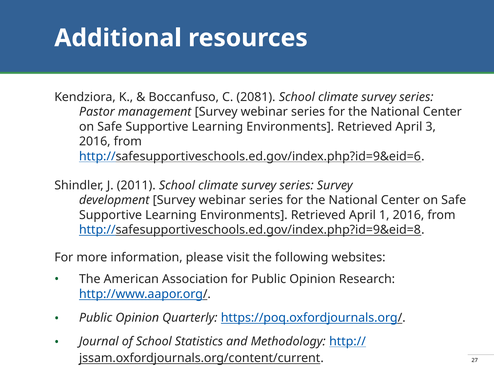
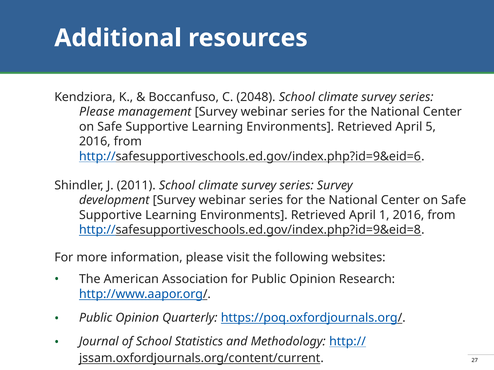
2081: 2081 -> 2048 (256, 97)
Pastor: Pastor -> Please (97, 112)
3: 3 -> 5 (431, 127)
